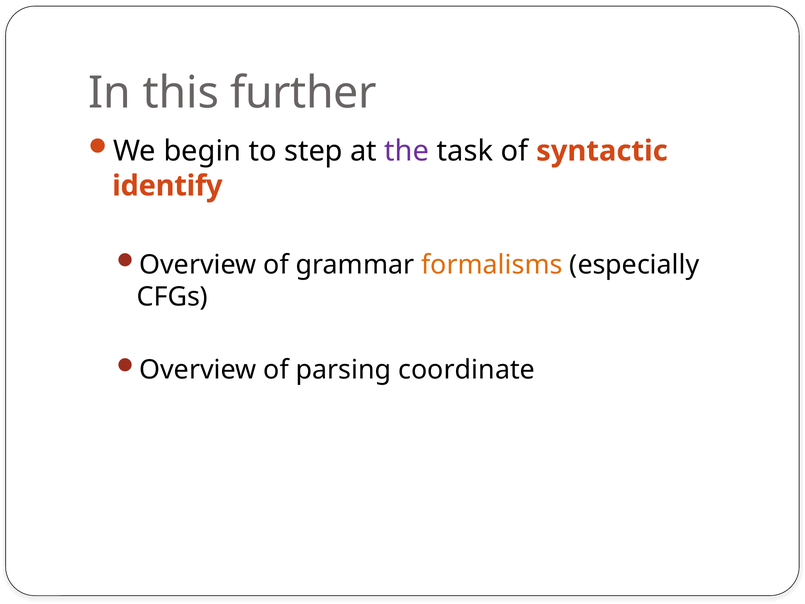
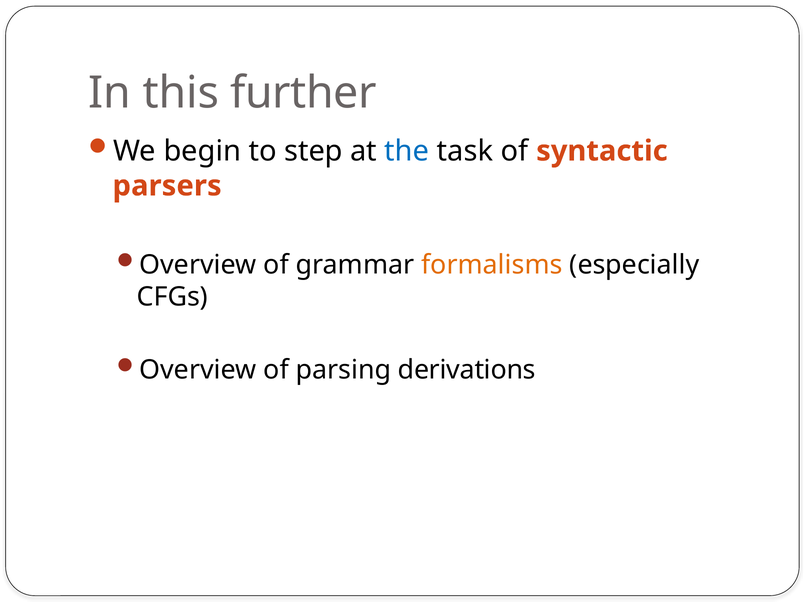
the colour: purple -> blue (407, 151)
identify: identify -> parsers (167, 186)
coordinate: coordinate -> derivations (467, 370)
